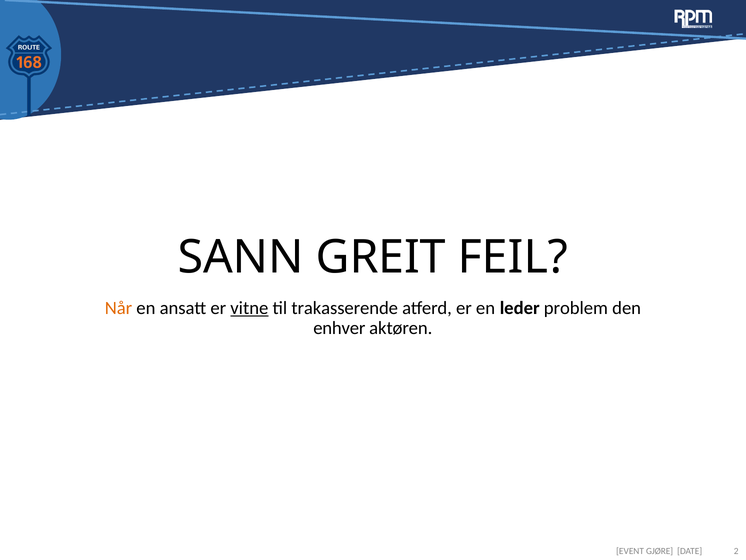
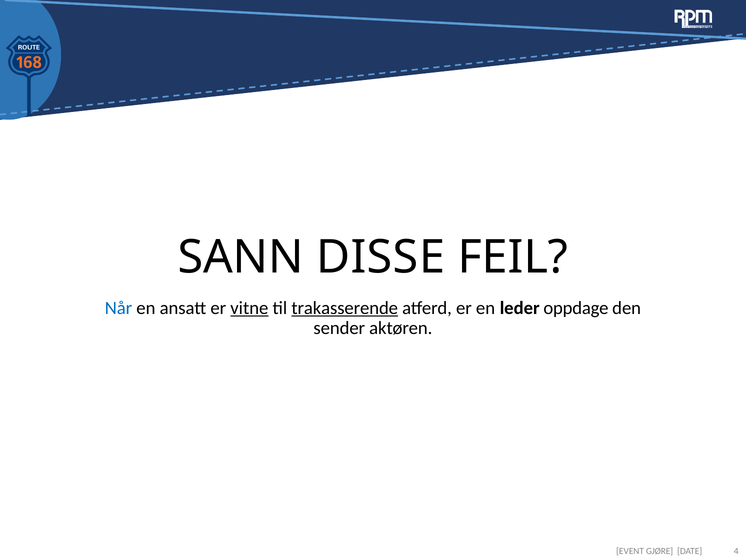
GREIT: GREIT -> DISSE (381, 257)
Når colour: orange -> blue (118, 308)
trakasserende underline: none -> present (345, 308)
problem: problem -> oppdage (576, 308)
enhver: enhver -> sender (339, 328)
2: 2 -> 4 (736, 551)
